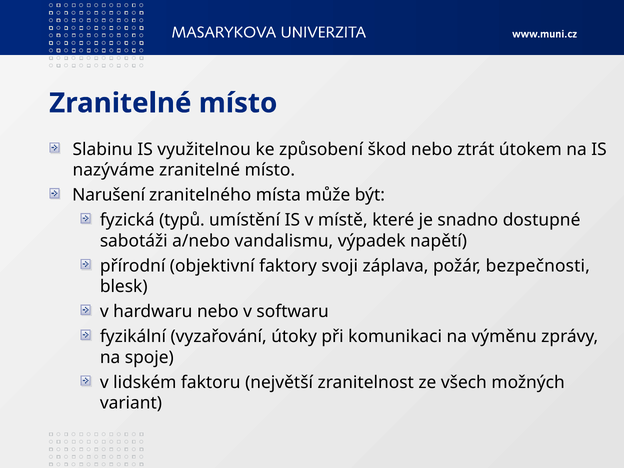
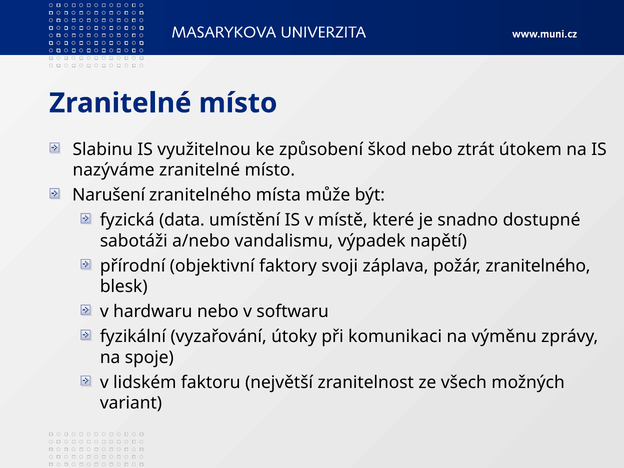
typů: typů -> data (182, 220)
požár bezpečnosti: bezpečnosti -> zranitelného (538, 266)
